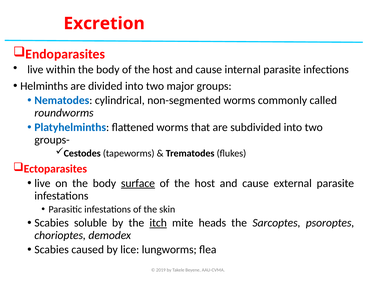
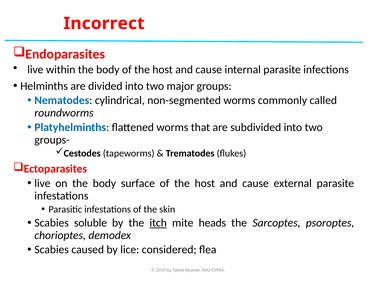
Excretion: Excretion -> Incorrect (104, 23)
surface underline: present -> none (138, 183)
lungworms: lungworms -> considered (169, 249)
